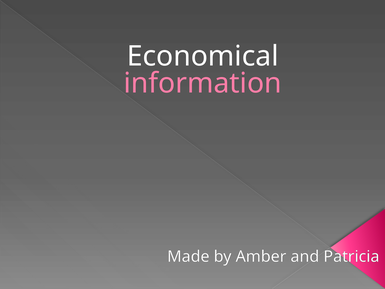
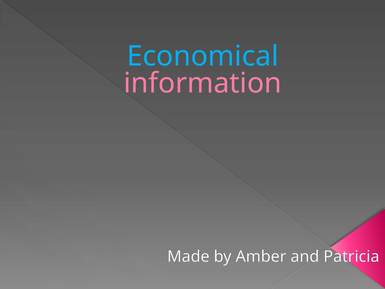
Economical colour: white -> light blue (203, 56)
